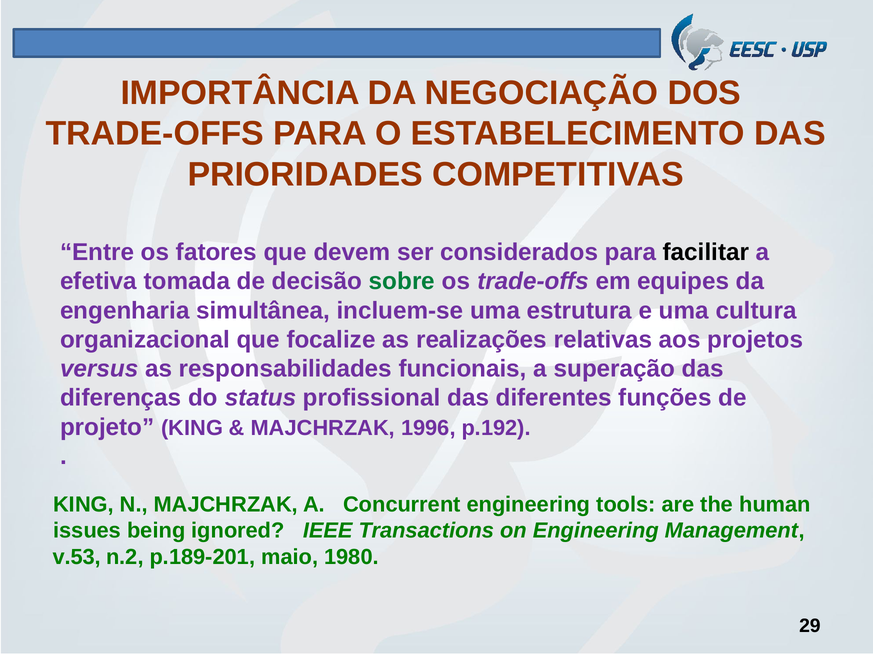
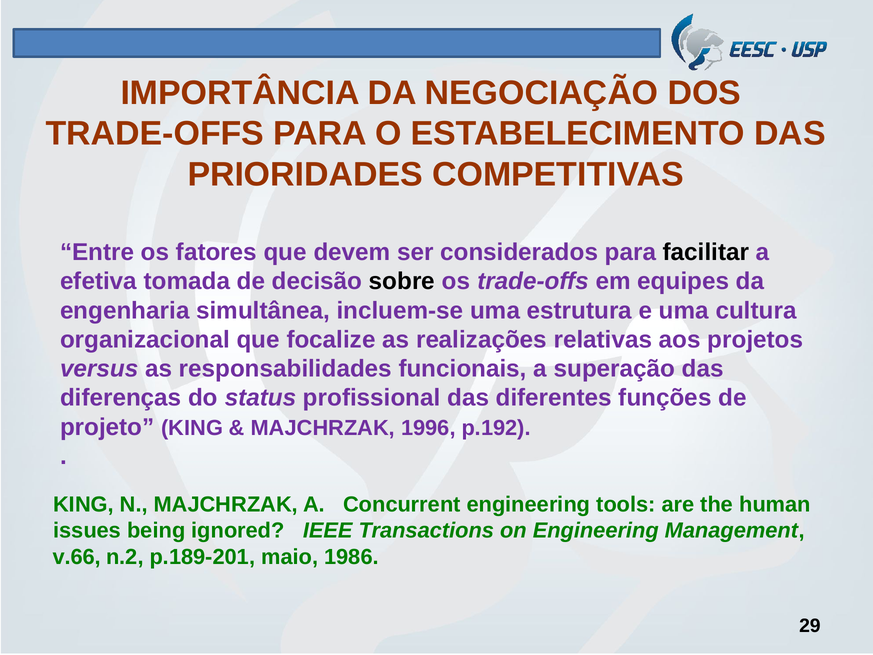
sobre colour: green -> black (402, 281)
v.53: v.53 -> v.66 (77, 557)
1980: 1980 -> 1986 (351, 557)
